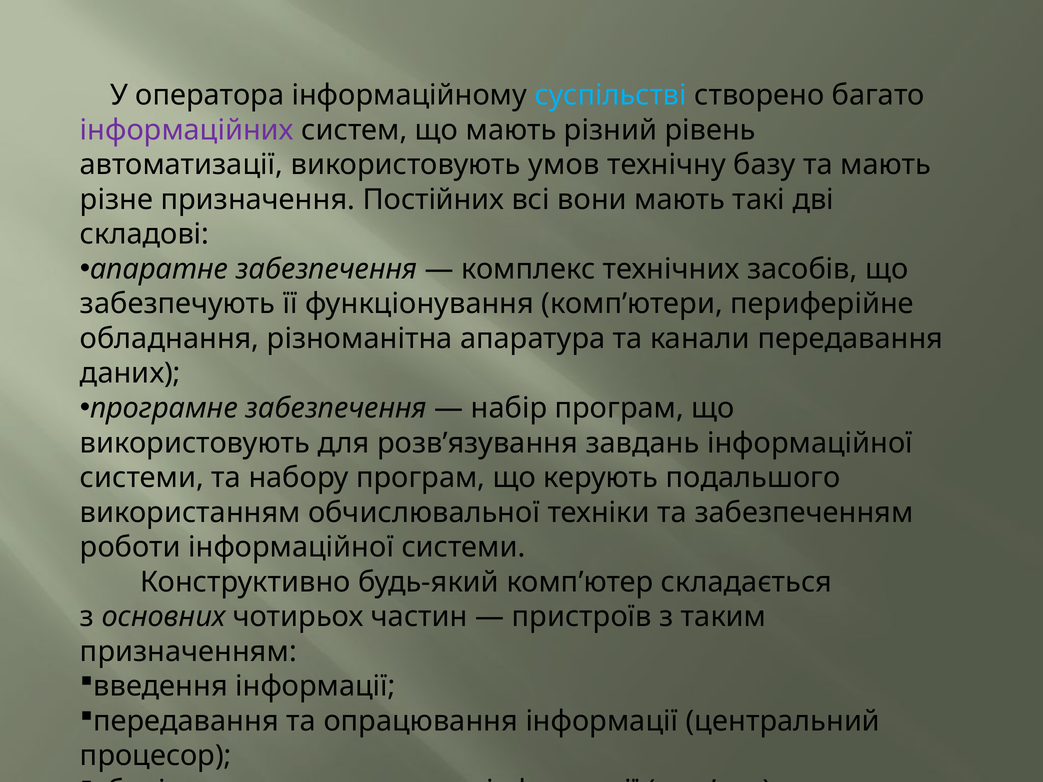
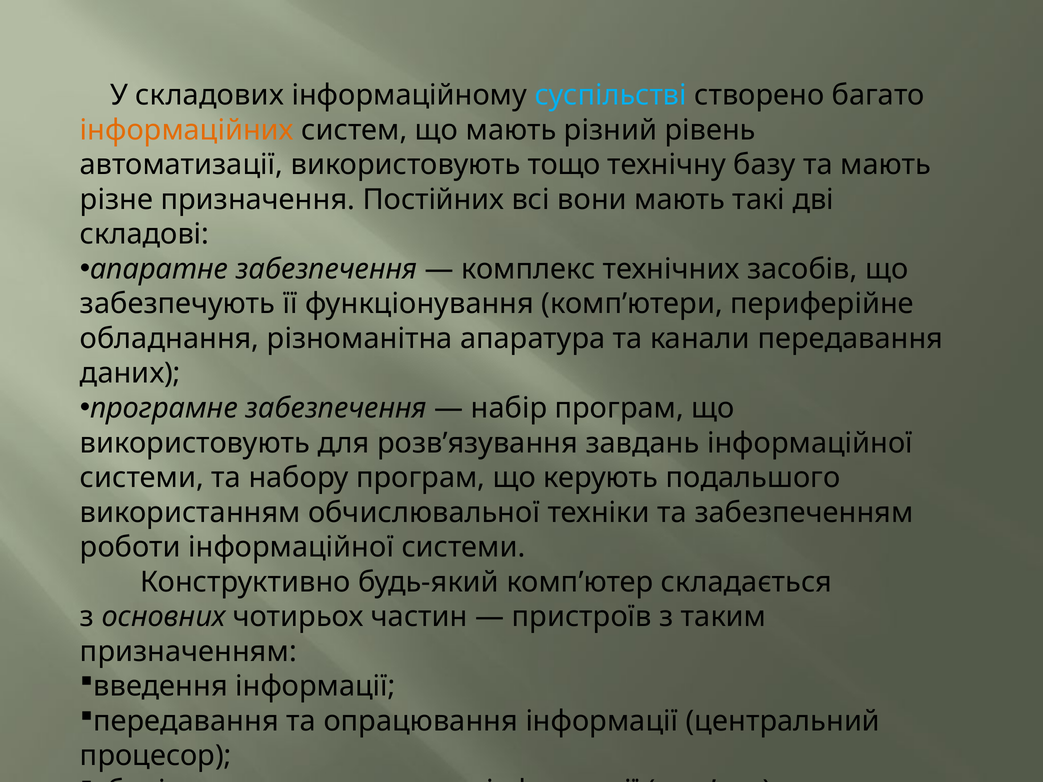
оператора: оператора -> складових (210, 95)
інформаційних colour: purple -> orange (187, 130)
умов: умов -> тощо (564, 165)
